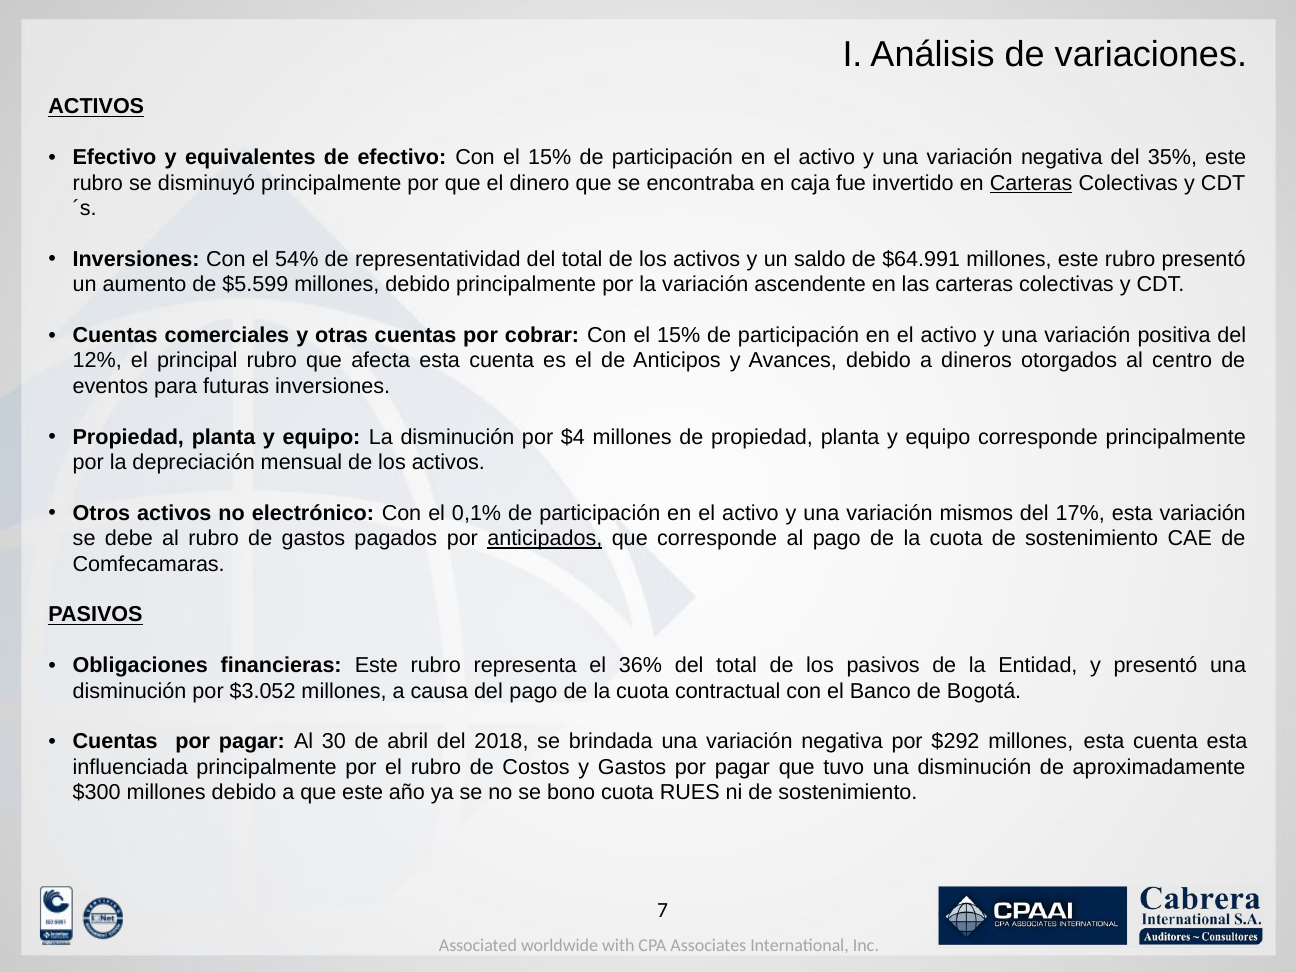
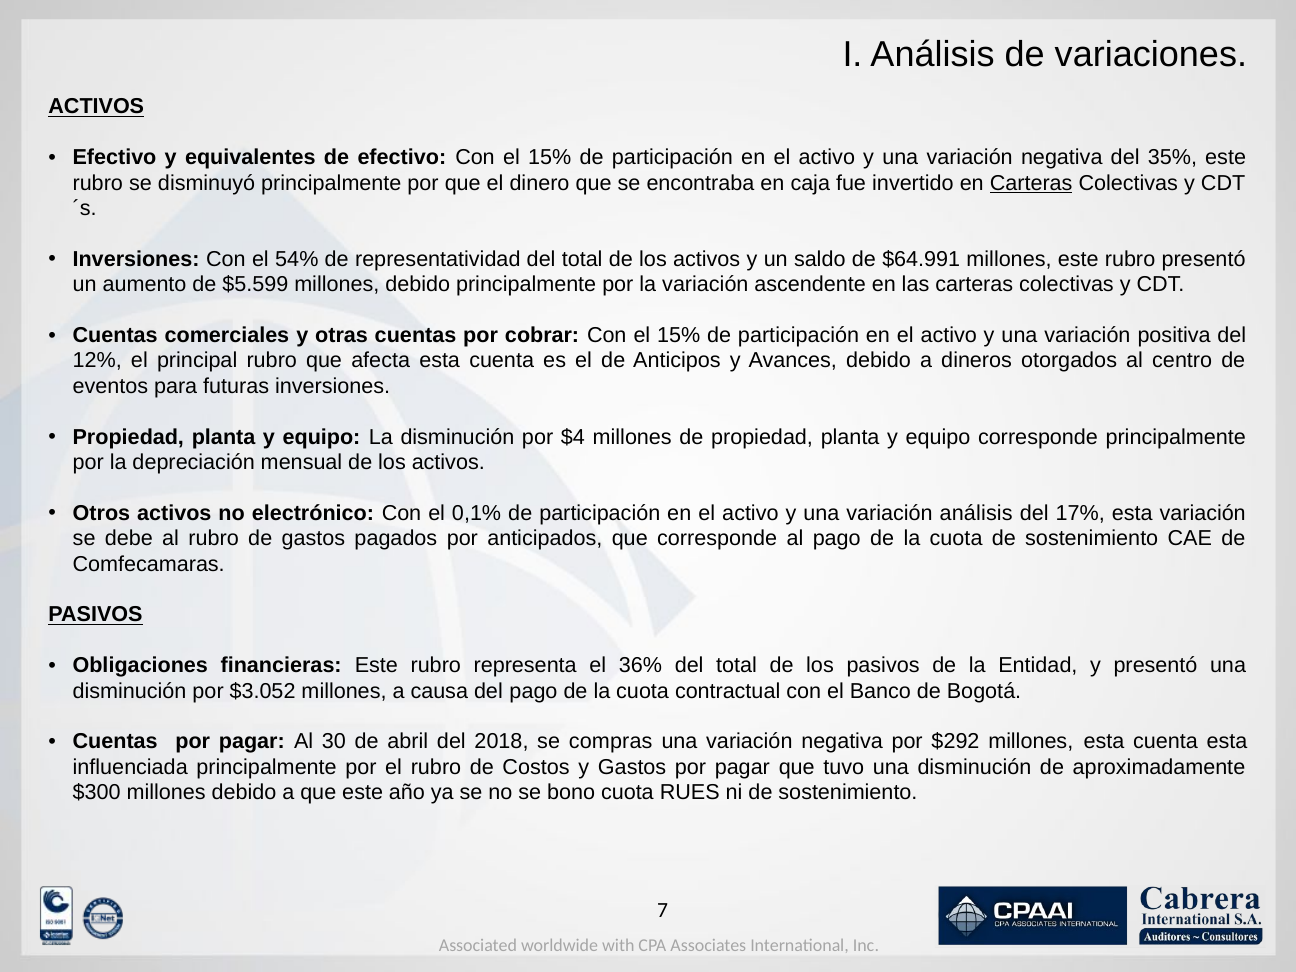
variación mismos: mismos -> análisis (976, 513)
anticipados underline: present -> none (545, 539)
brindada: brindada -> compras (611, 742)
